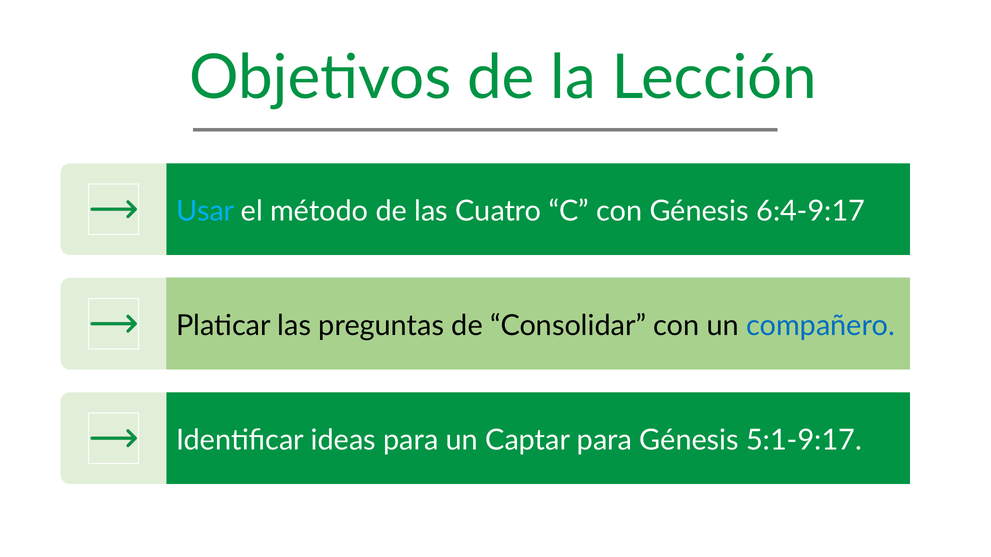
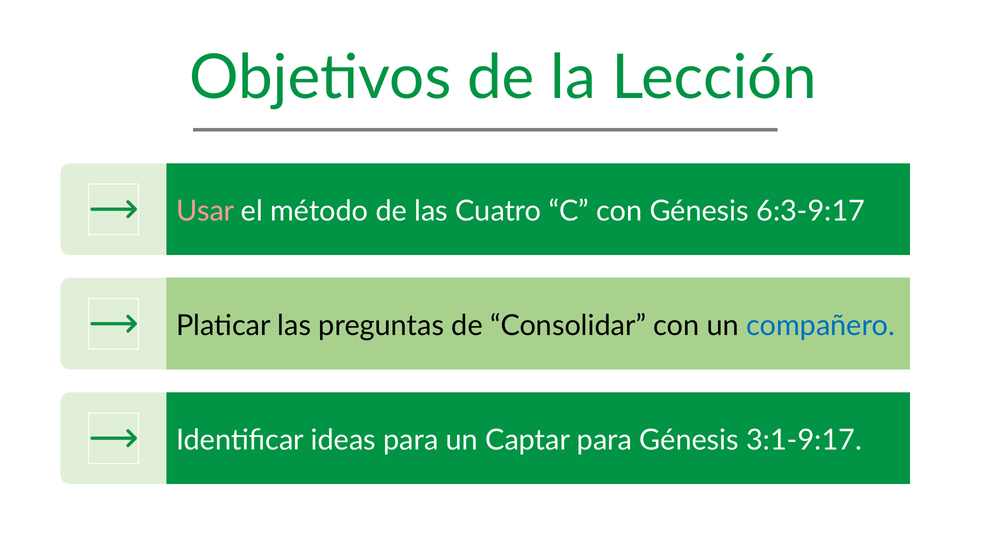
Usar colour: light blue -> pink (205, 211)
6:4-9:17: 6:4-9:17 -> 6:3-9:17 (811, 211)
5:1-9:17: 5:1-9:17 -> 3:1-9:17 (804, 441)
